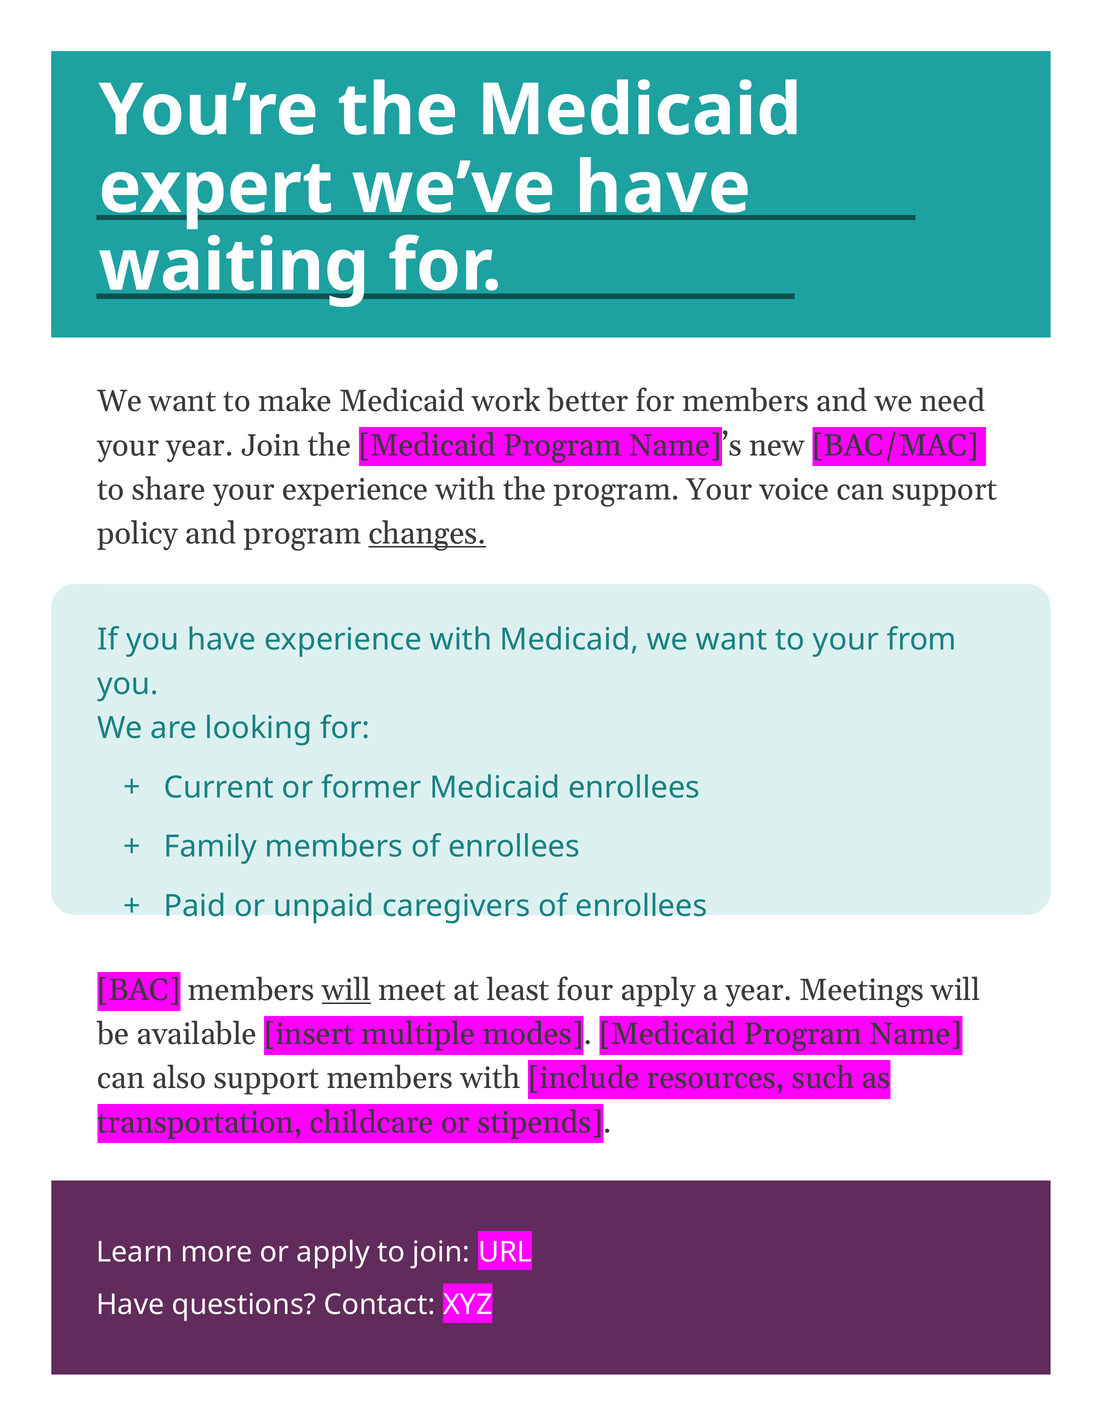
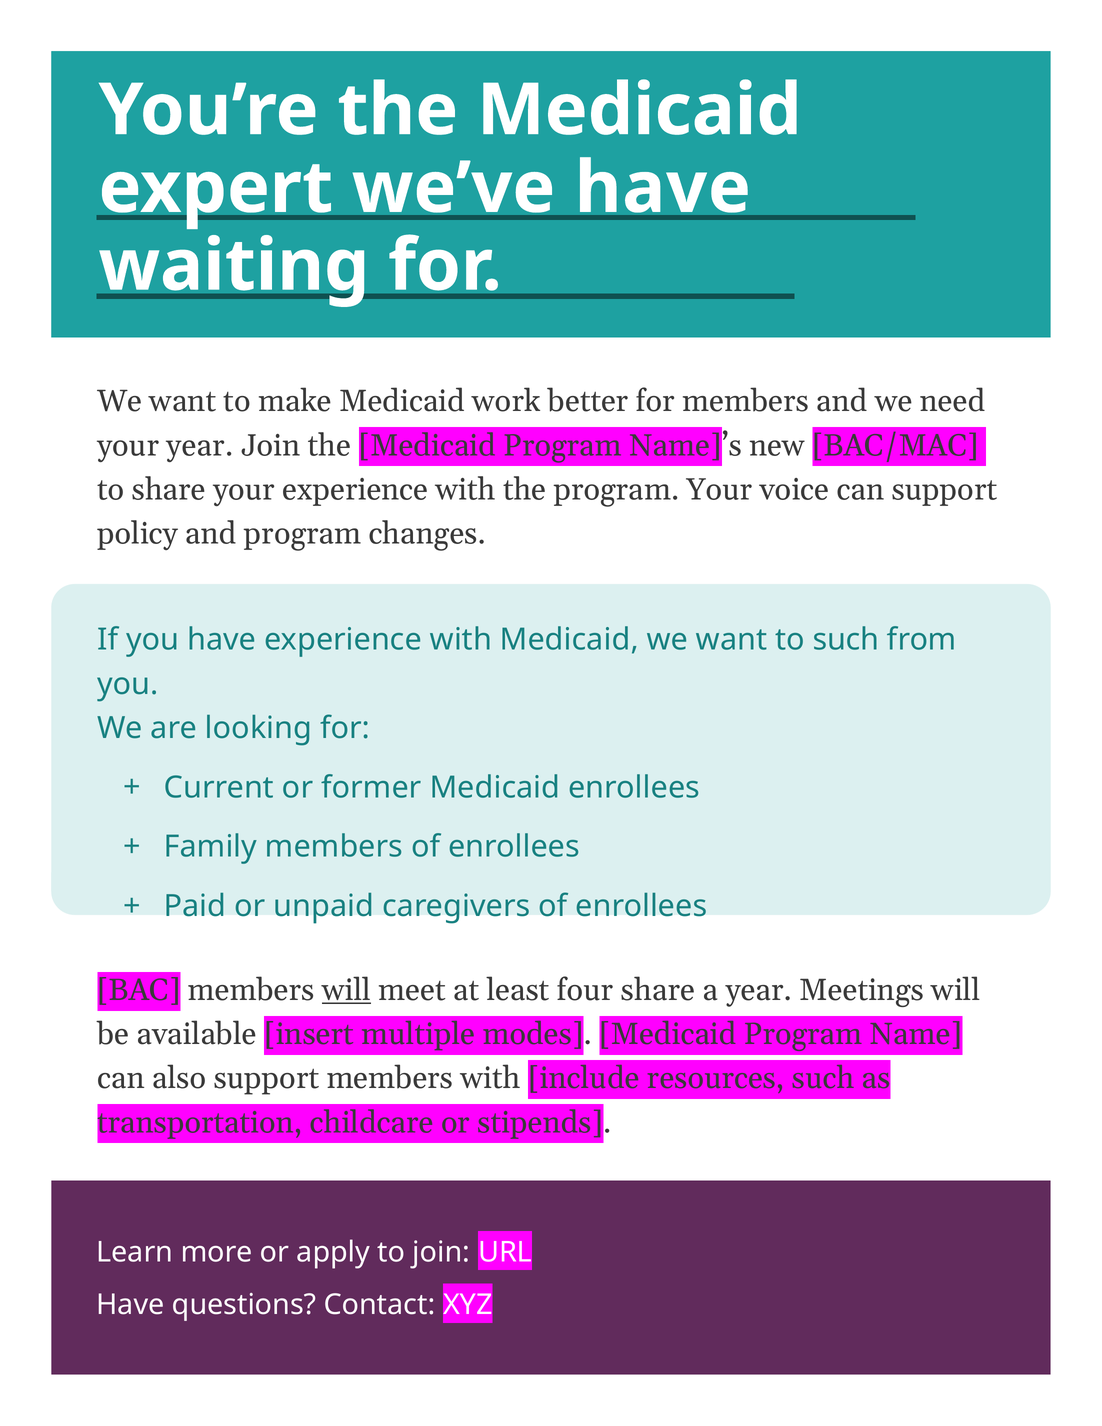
changes underline: present -> none (427, 534)
to your: your -> such (846, 640)
four apply: apply -> share (658, 990)
